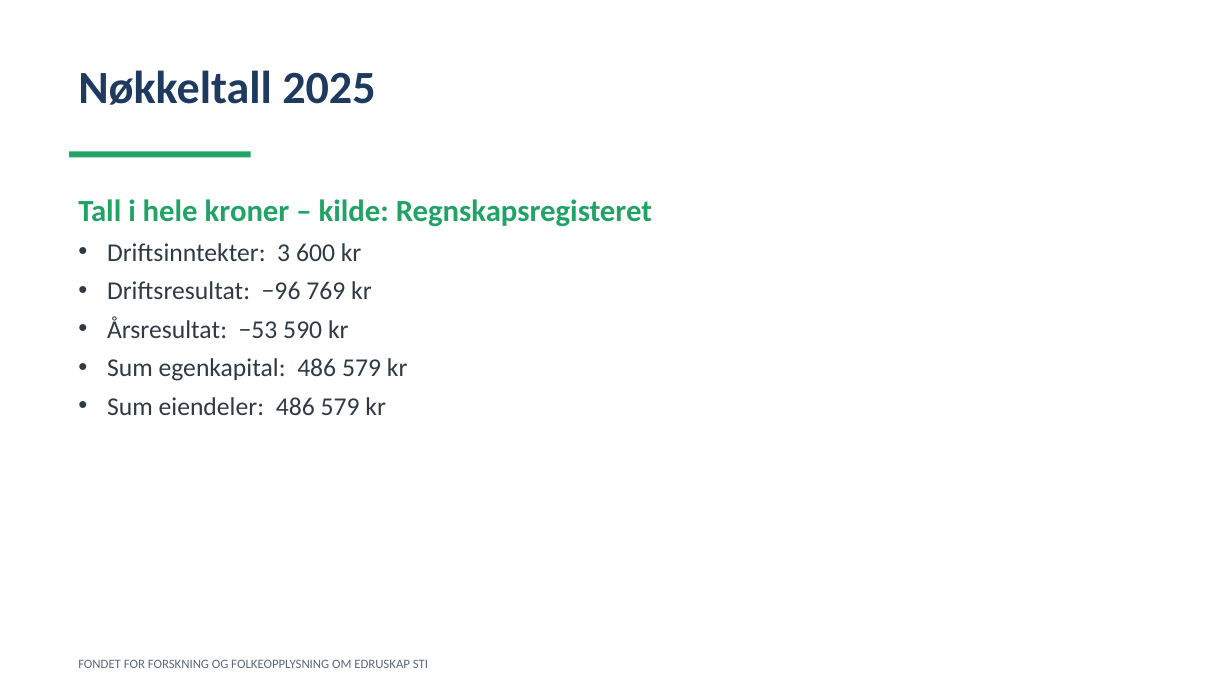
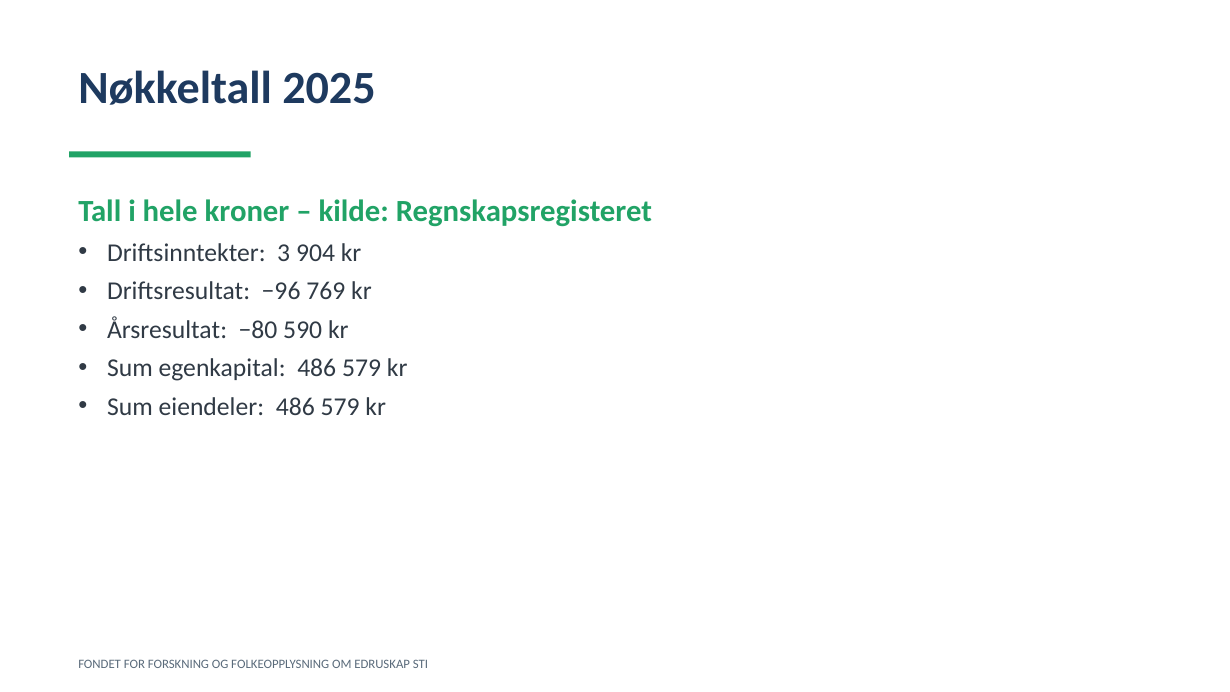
600: 600 -> 904 (316, 253)
−53: −53 -> −80 (258, 330)
